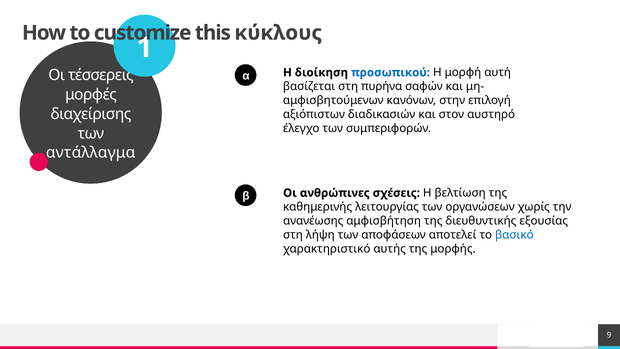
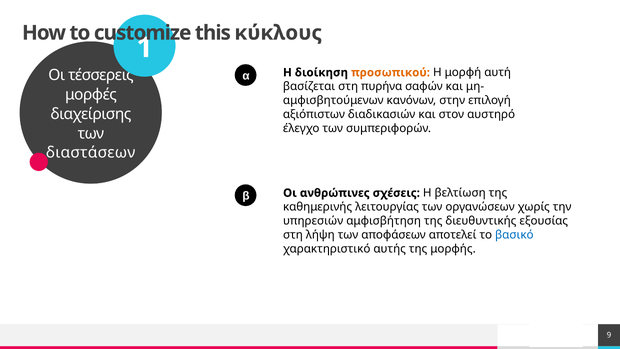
προσωπικού colour: blue -> orange (391, 72)
αντάλλαγμα: αντάλλαγμα -> διαστάσεων (91, 153)
ανανέωσης: ανανέωσης -> υπηρεσιών (313, 221)
